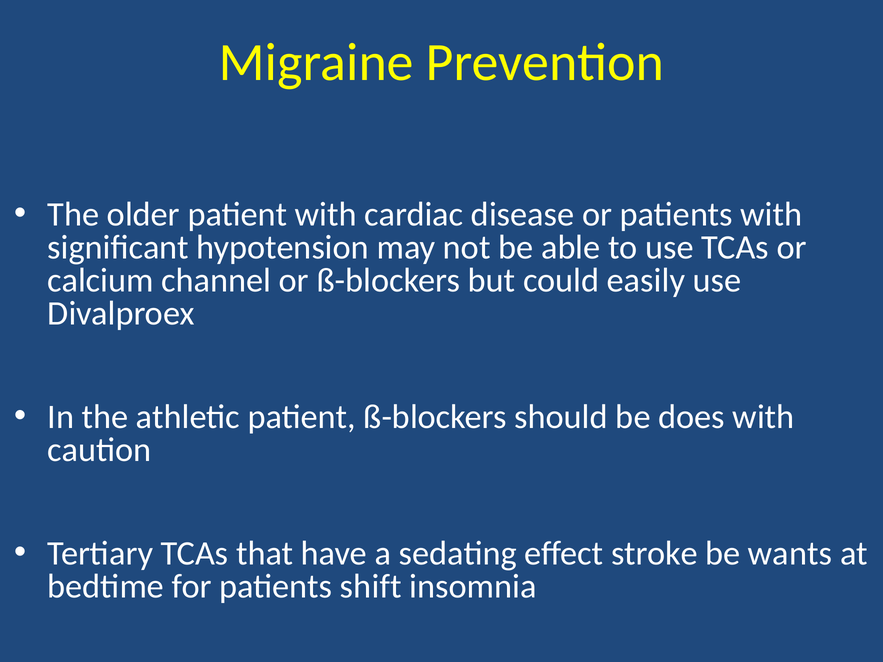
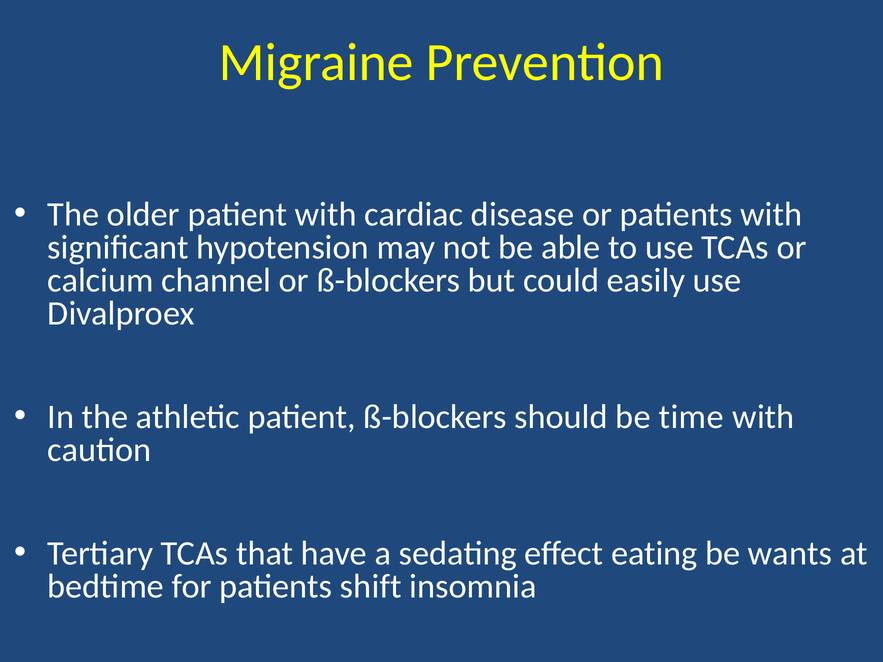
does: does -> time (691, 417)
stroke: stroke -> eating (654, 554)
